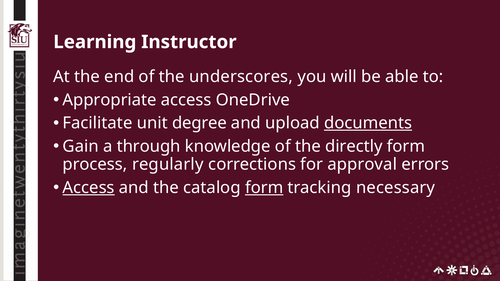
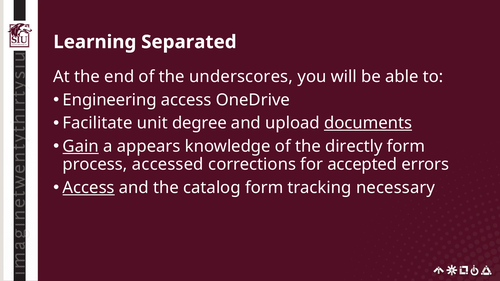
Instructor: Instructor -> Separated (189, 42)
Appropriate: Appropriate -> Engineering (110, 100)
Gain underline: none -> present (81, 146)
through: through -> appears (149, 146)
regularly: regularly -> accessed (168, 164)
approval: approval -> accepted (362, 164)
form underline: present -> none (264, 188)
